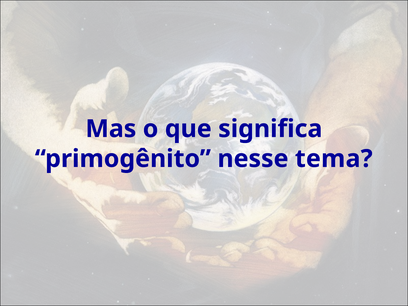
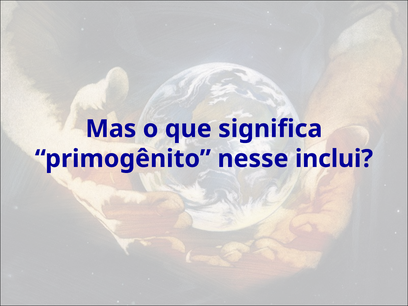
tema: tema -> inclui (334, 159)
